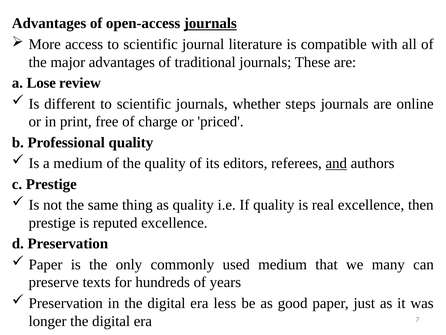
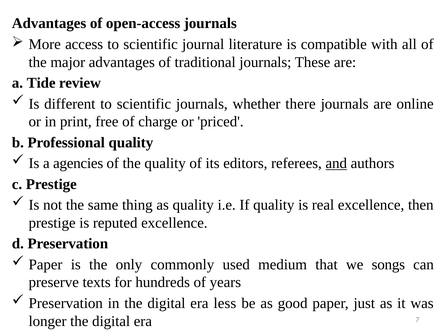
journals underline: present -> none (210, 23)
Lose: Lose -> Tide (41, 83)
steps: steps -> there (301, 104)
a medium: medium -> agencies (78, 163)
many: many -> songs (388, 264)
